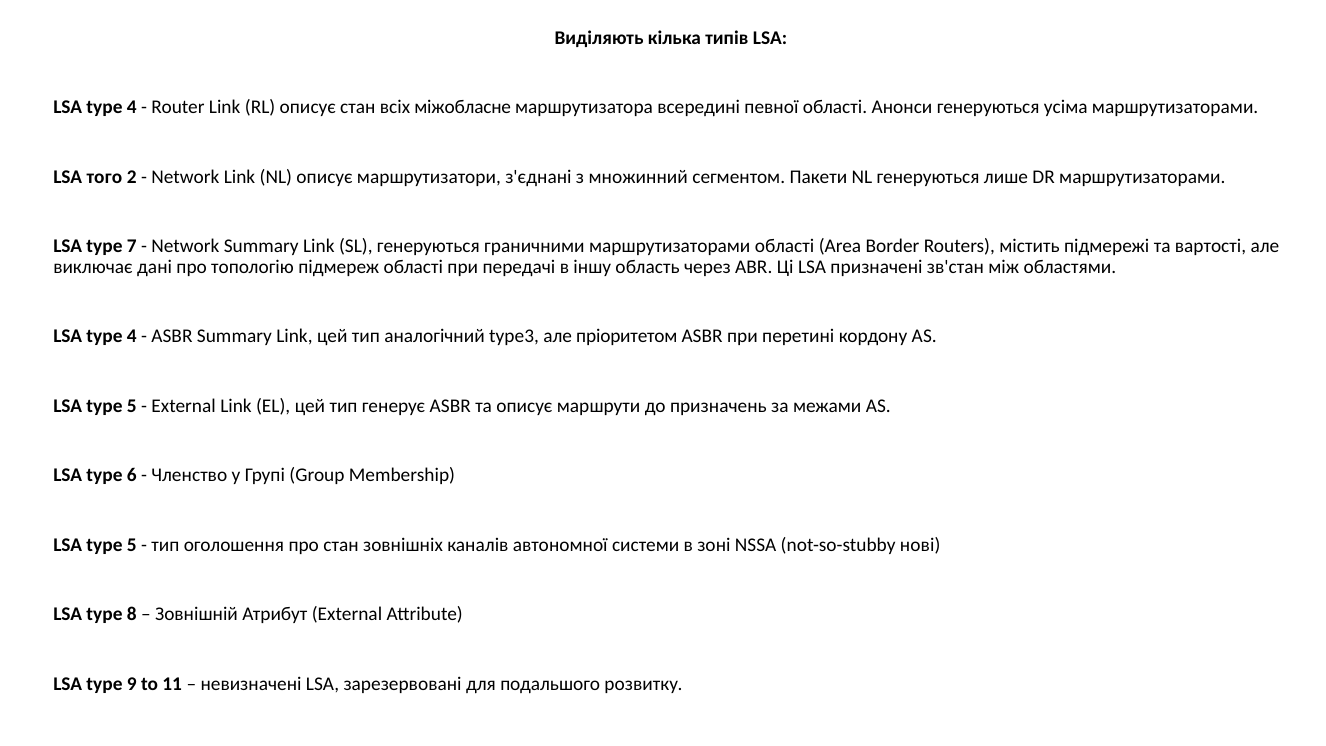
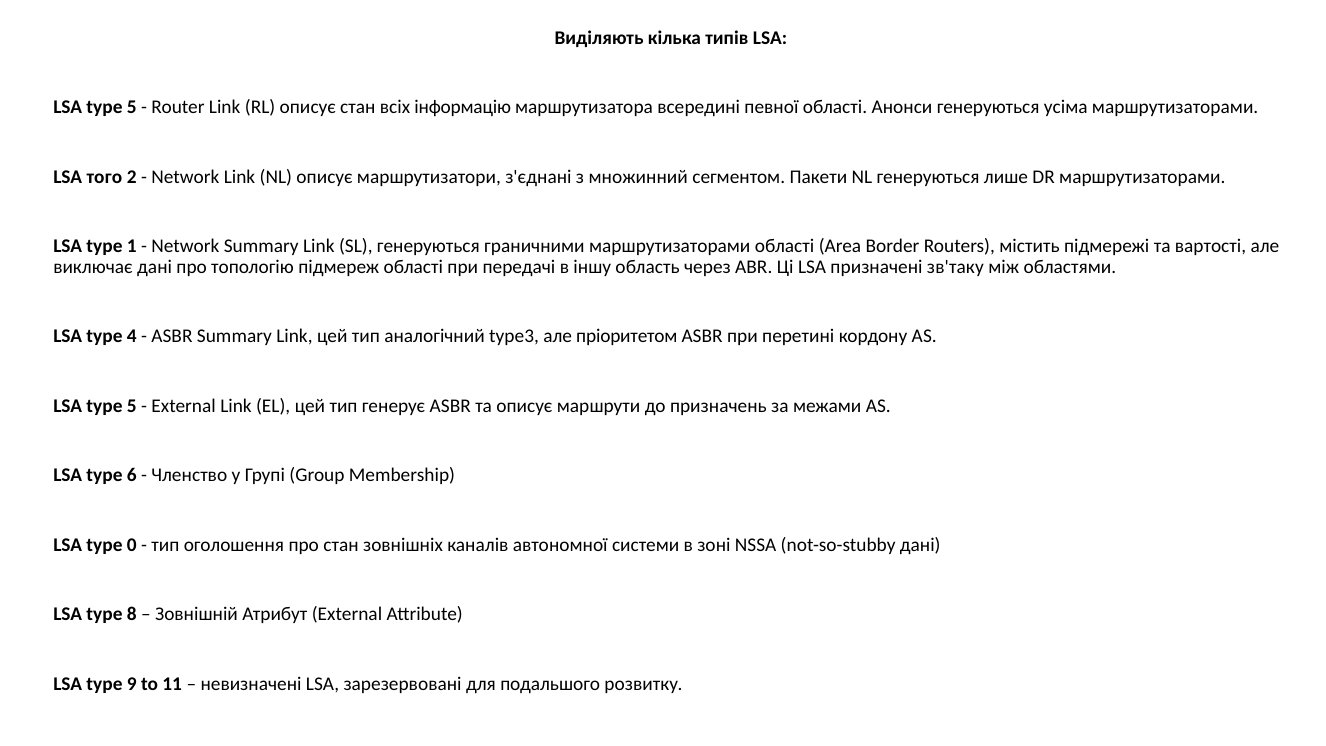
4: 4 -> 5 (132, 107)
міжобласне: міжобласне -> інформацію (463, 107)
7: 7 -> 1 (132, 246)
зв'стан: зв'стан -> зв'таку (955, 267)
5: 5 -> 0 (132, 545)
not-so-stubby нові: нові -> дані (920, 545)
